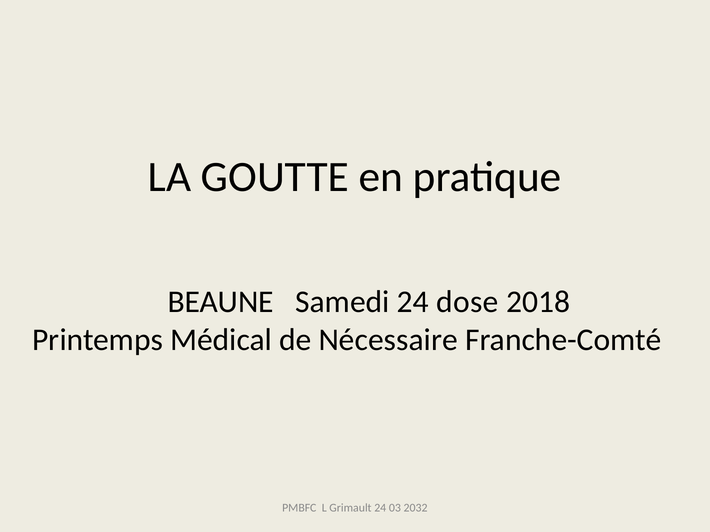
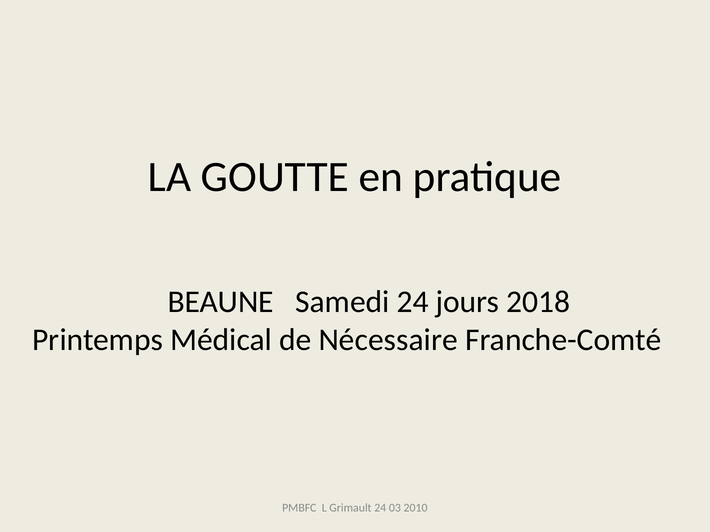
dose: dose -> jours (468, 302)
2032: 2032 -> 2010 (416, 508)
